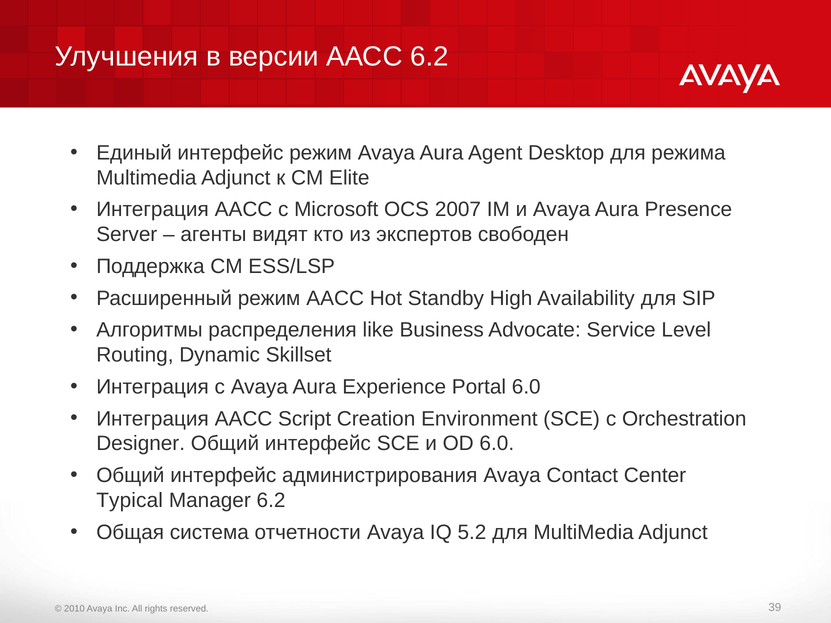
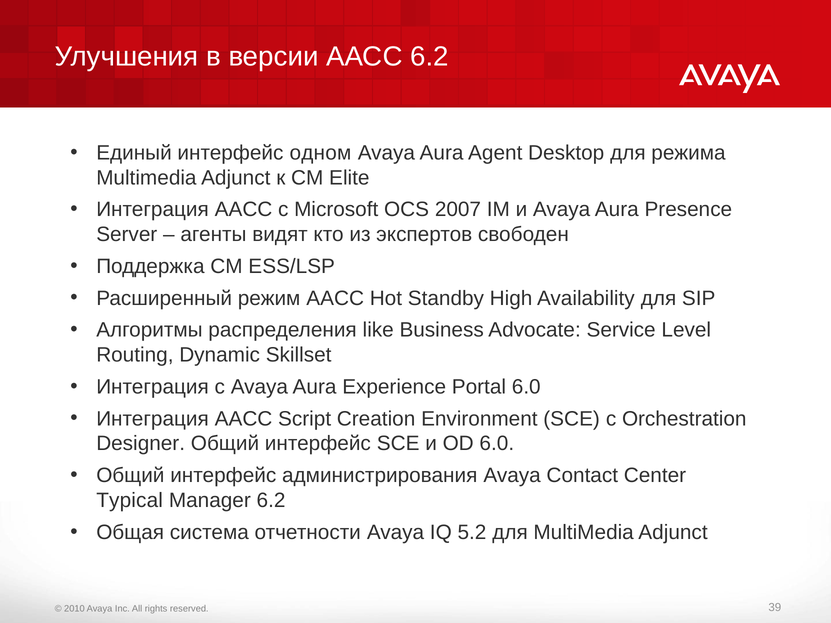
интерфейс режим: режим -> одном (320, 153)
